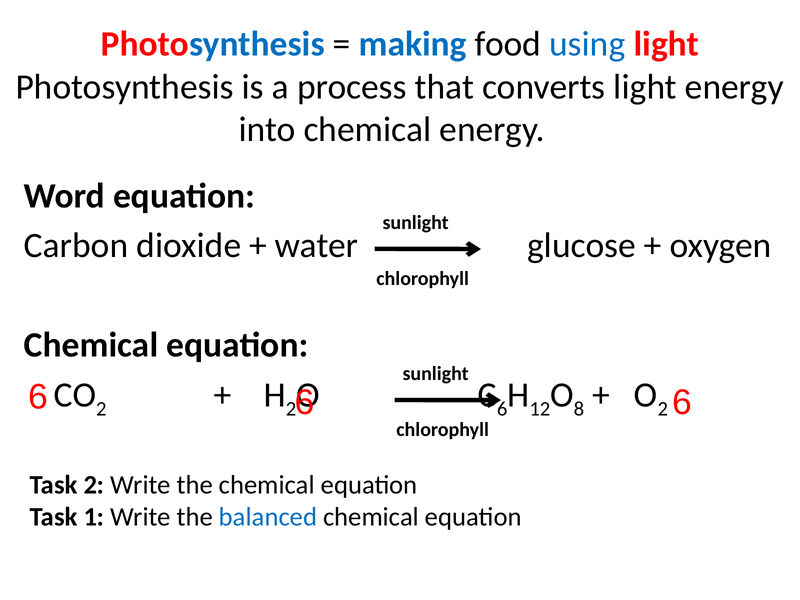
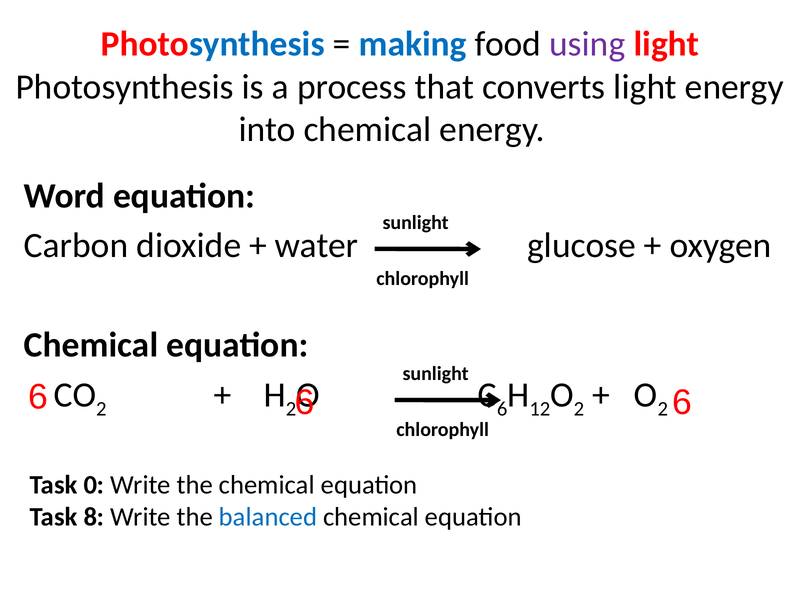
using colour: blue -> purple (587, 44)
8: 8 -> 2 (579, 409)
Task 2: 2 -> 0 (94, 485)
1: 1 -> 8 (94, 517)
